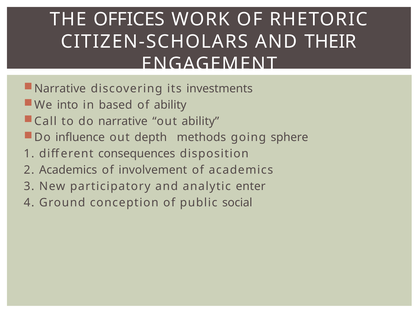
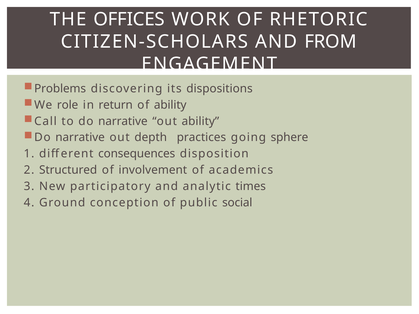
THEIR: THEIR -> FROM (330, 42)
Narrative: Narrative -> Problems (60, 89)
investments: investments -> dispositions (220, 89)
into: into -> role (68, 105)
based: based -> return (116, 105)
influence: influence -> narrative (80, 138)
methods: methods -> practices (201, 138)
2 Academics: Academics -> Structured (68, 170)
enter: enter -> times (251, 186)
